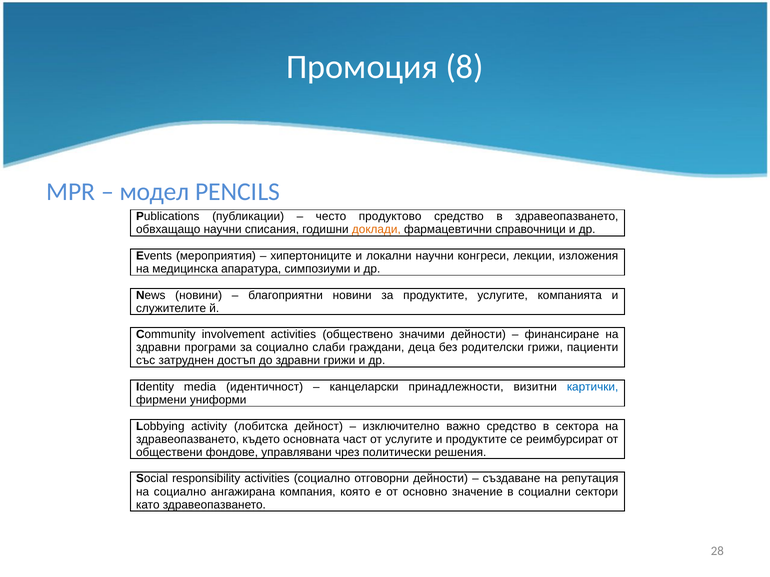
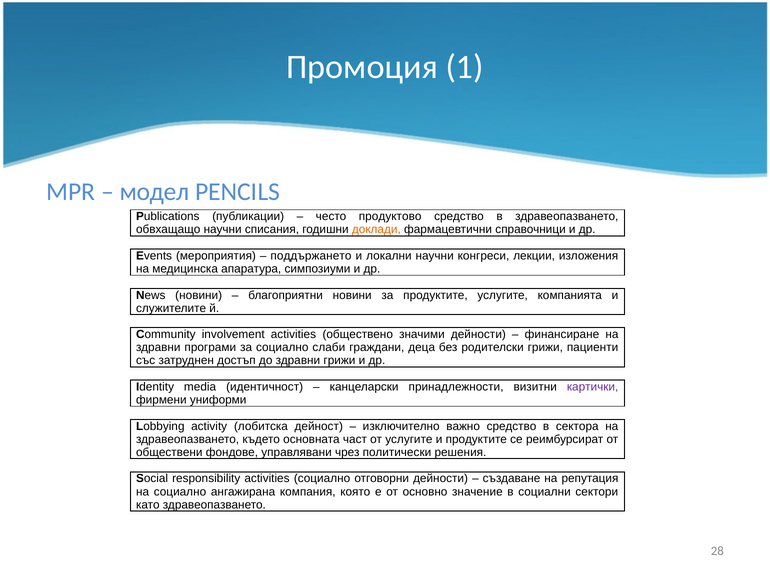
8: 8 -> 1 (465, 67)
хипертониците: хипертониците -> поддържането (311, 256)
картички colour: blue -> purple (593, 387)
